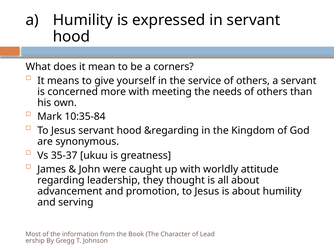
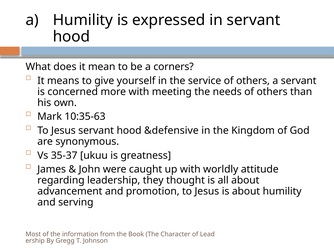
10:35-84: 10:35-84 -> 10:35-63 (85, 117)
&regarding: &regarding -> &defensive (171, 131)
